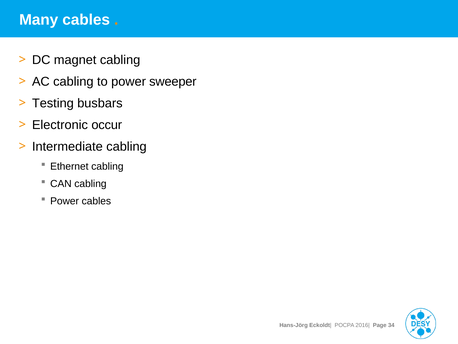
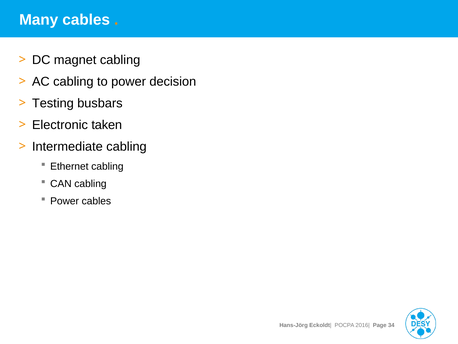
sweeper: sweeper -> decision (173, 81)
occur: occur -> taken (107, 125)
